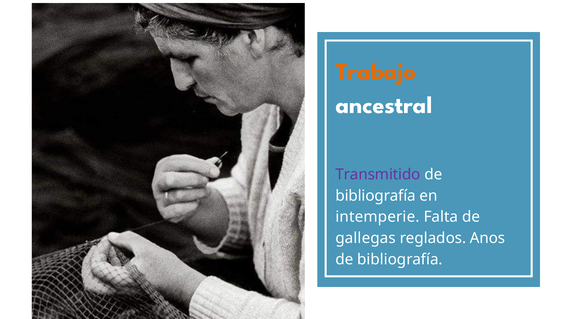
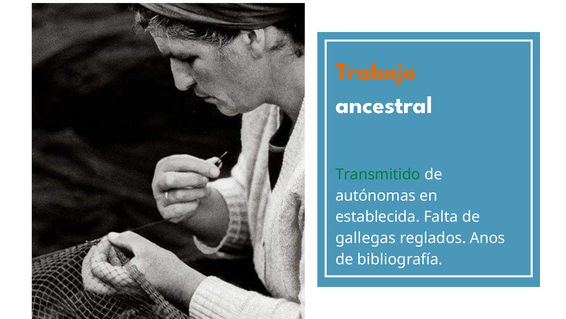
Transmitido colour: purple -> green (378, 174)
bibliografía: bibliografía -> autónomas (376, 195)
intemperie: intemperie -> establecida (378, 216)
